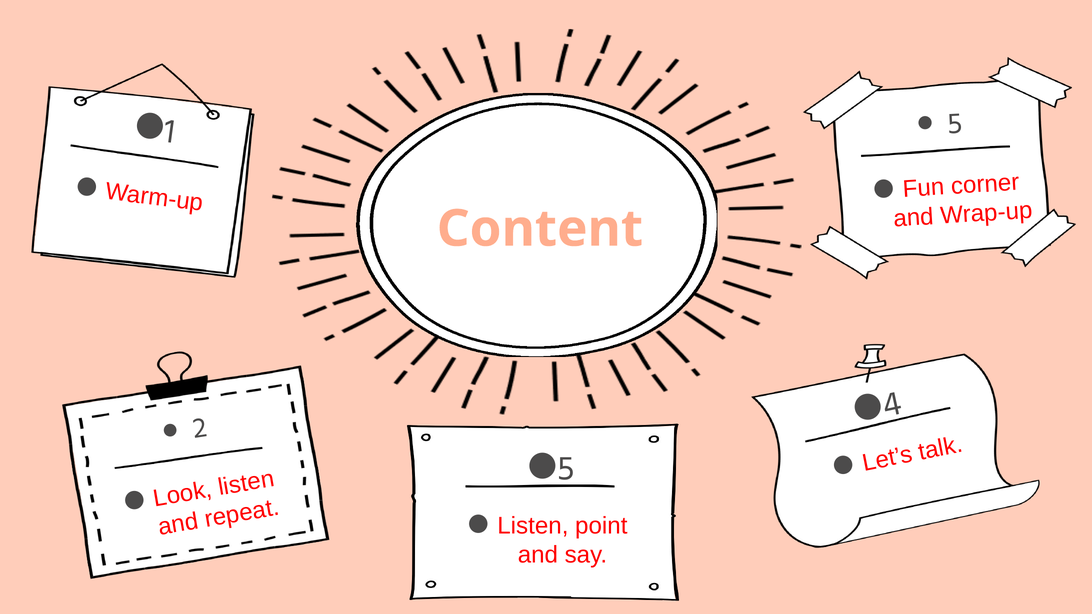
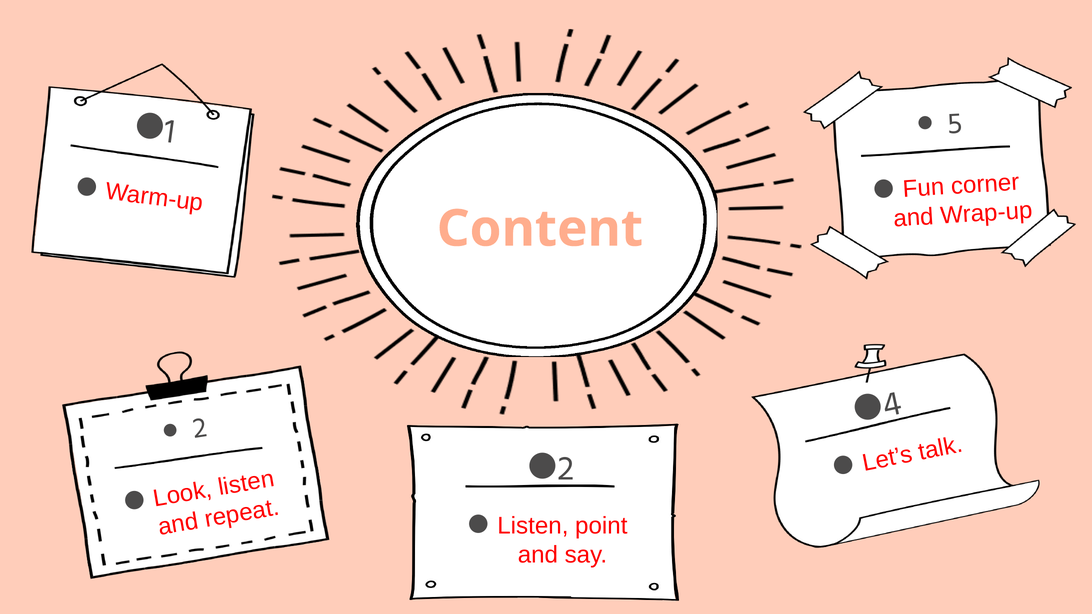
5: 5 -> 2 (566, 469)
